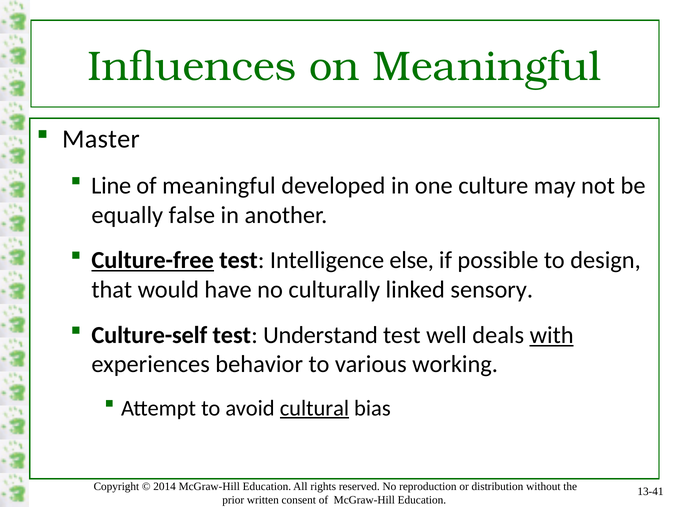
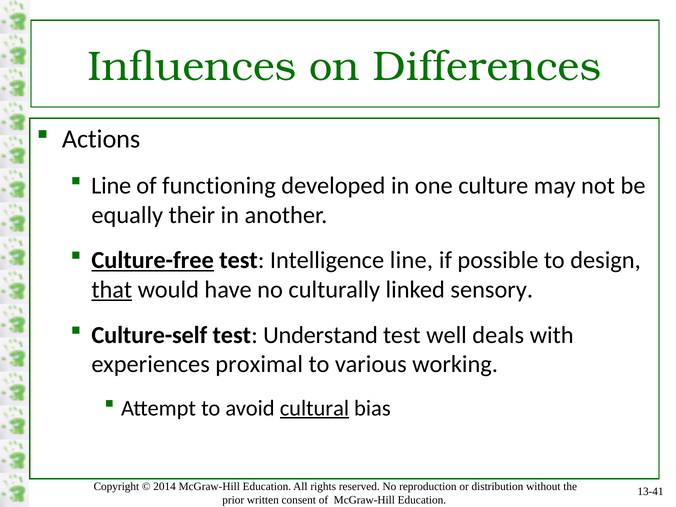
on Meaningful: Meaningful -> Differences (487, 67)
Master: Master -> Actions (101, 139)
of meaningful: meaningful -> functioning (219, 186)
false: false -> their (192, 215)
Intelligence else: else -> line (411, 260)
that underline: none -> present (112, 290)
with underline: present -> none (552, 335)
behavior: behavior -> proximal (259, 364)
